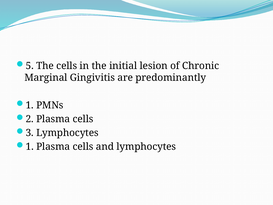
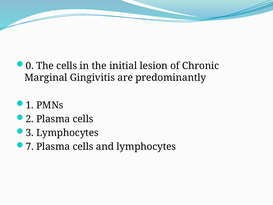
5: 5 -> 0 (30, 66)
1: 1 -> 7 (30, 146)
